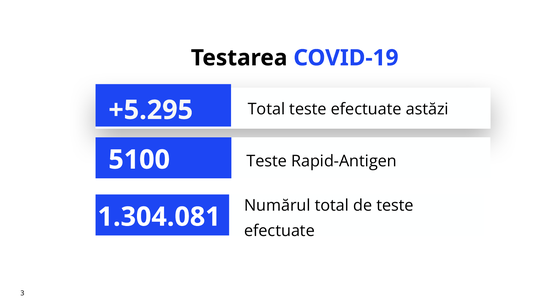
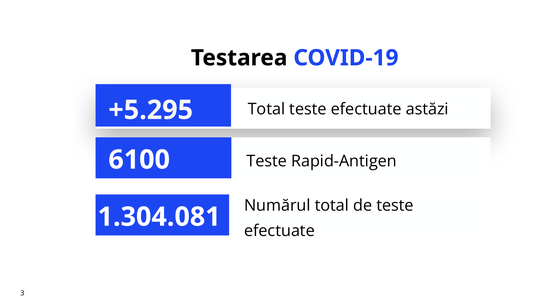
5100: 5100 -> 6100 (139, 160)
